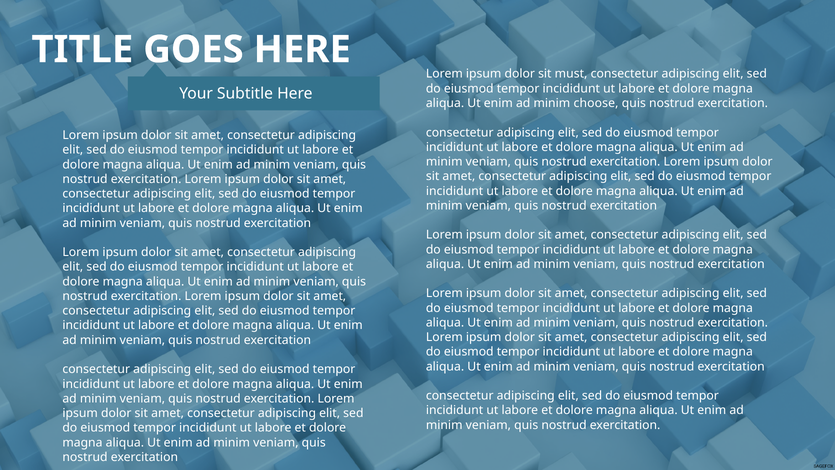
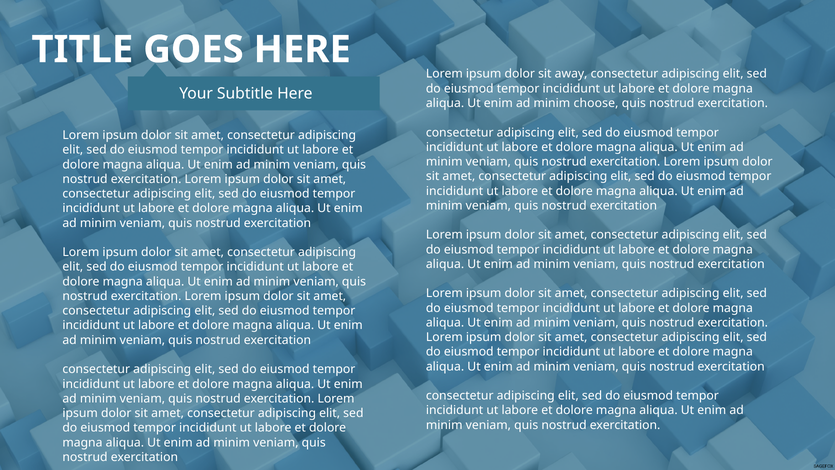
must: must -> away (571, 74)
